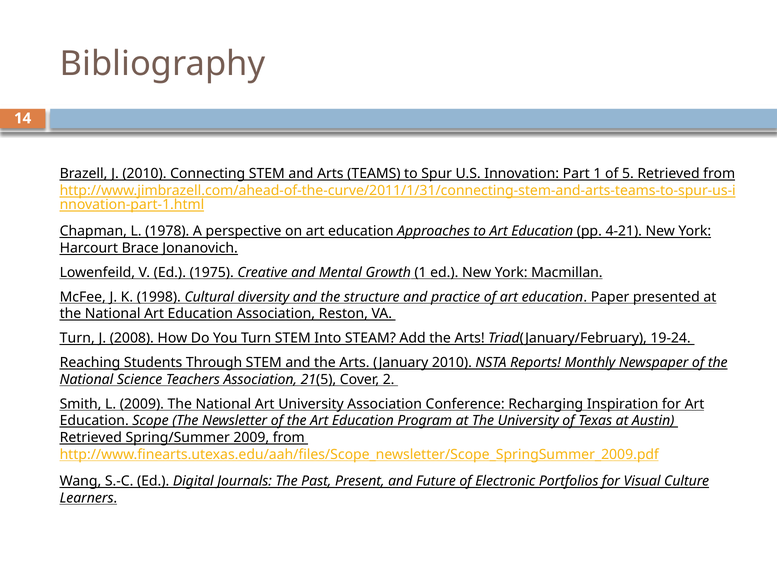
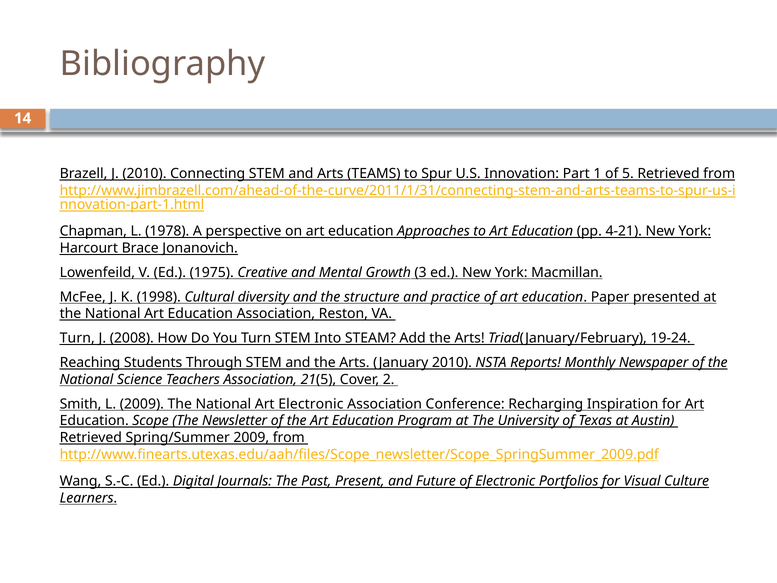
Growth 1: 1 -> 3 (421, 272)
Art University: University -> Electronic (311, 404)
